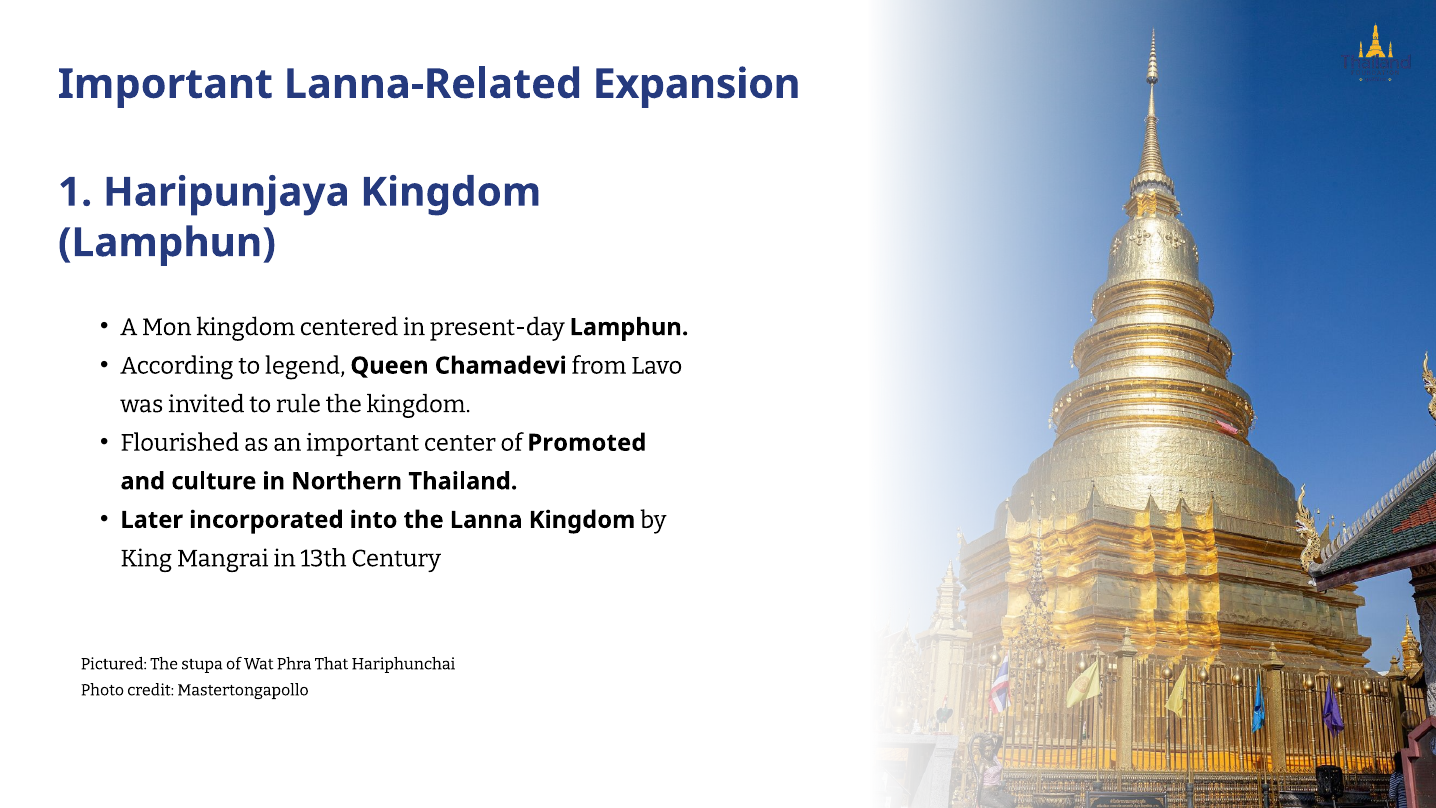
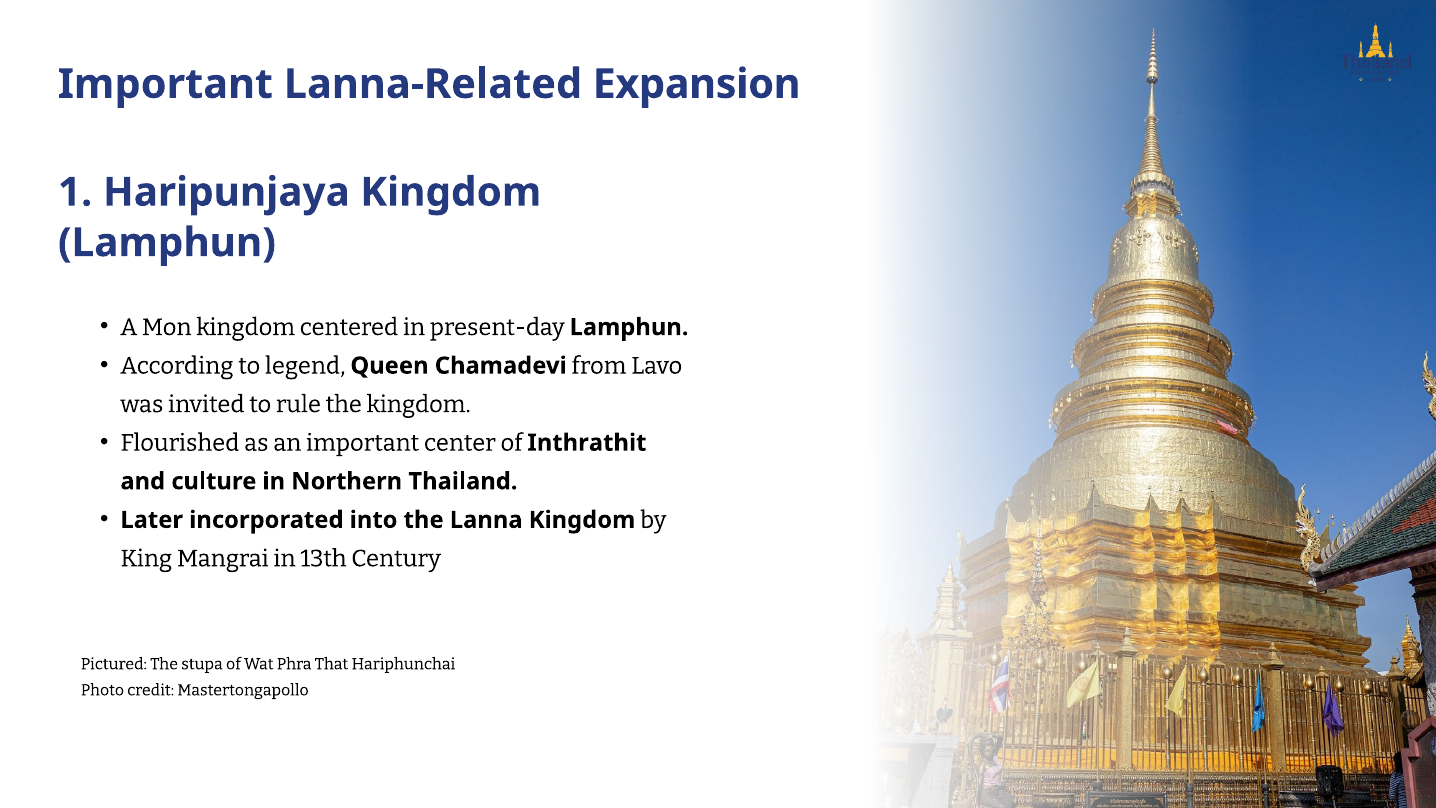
Promoted: Promoted -> Inthrathit (587, 443)
